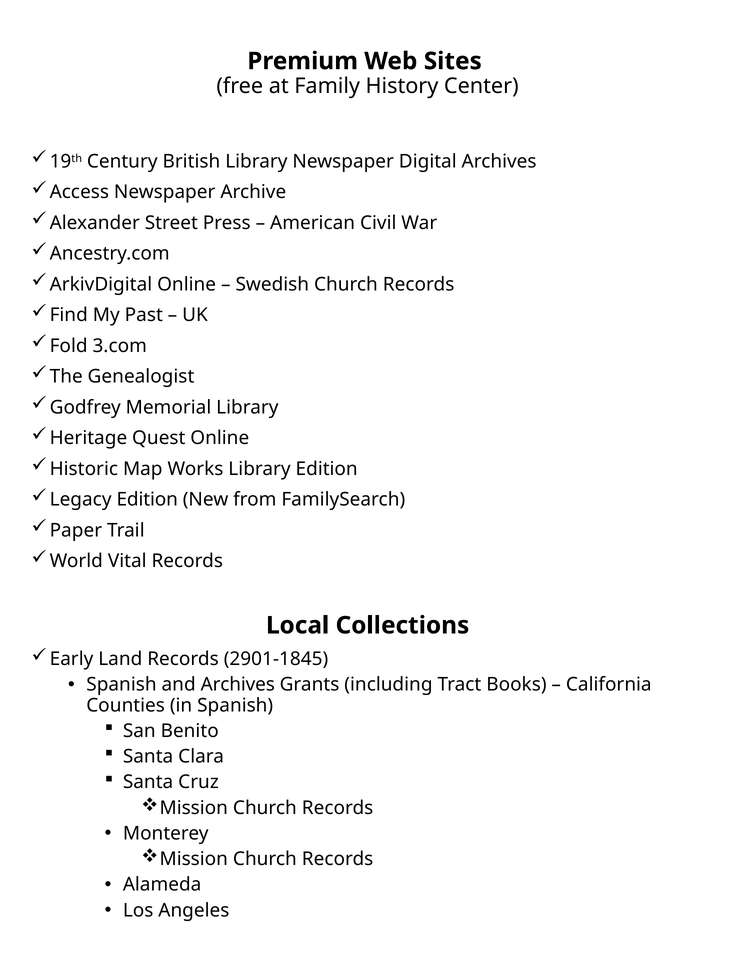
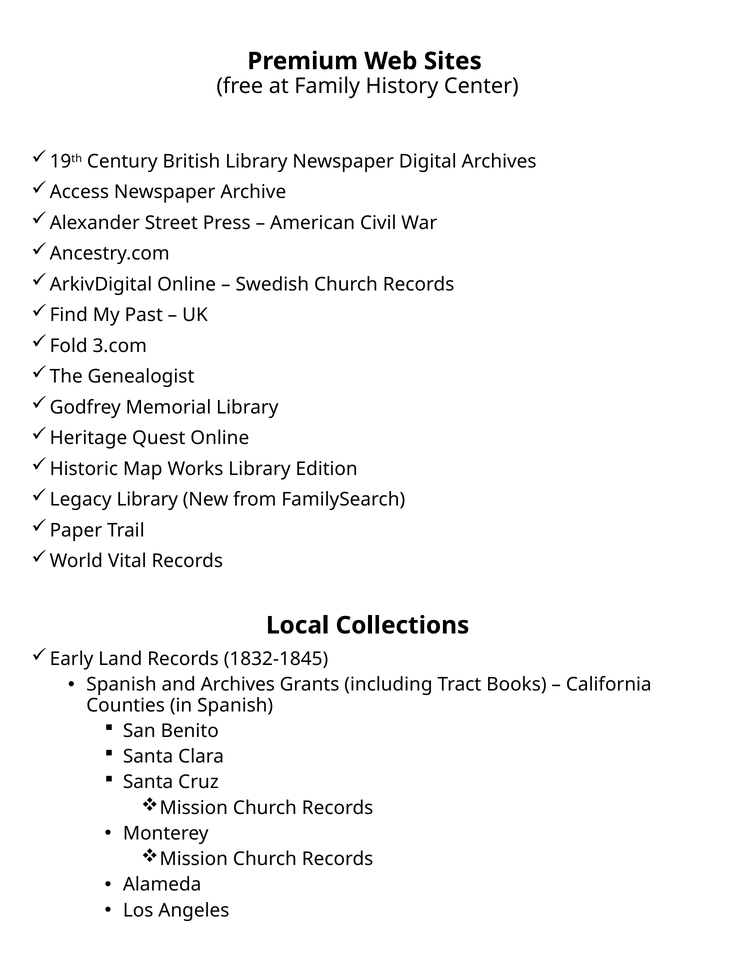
Legacy Edition: Edition -> Library (147, 500)
2901-1845: 2901-1845 -> 1832-1845 (276, 659)
